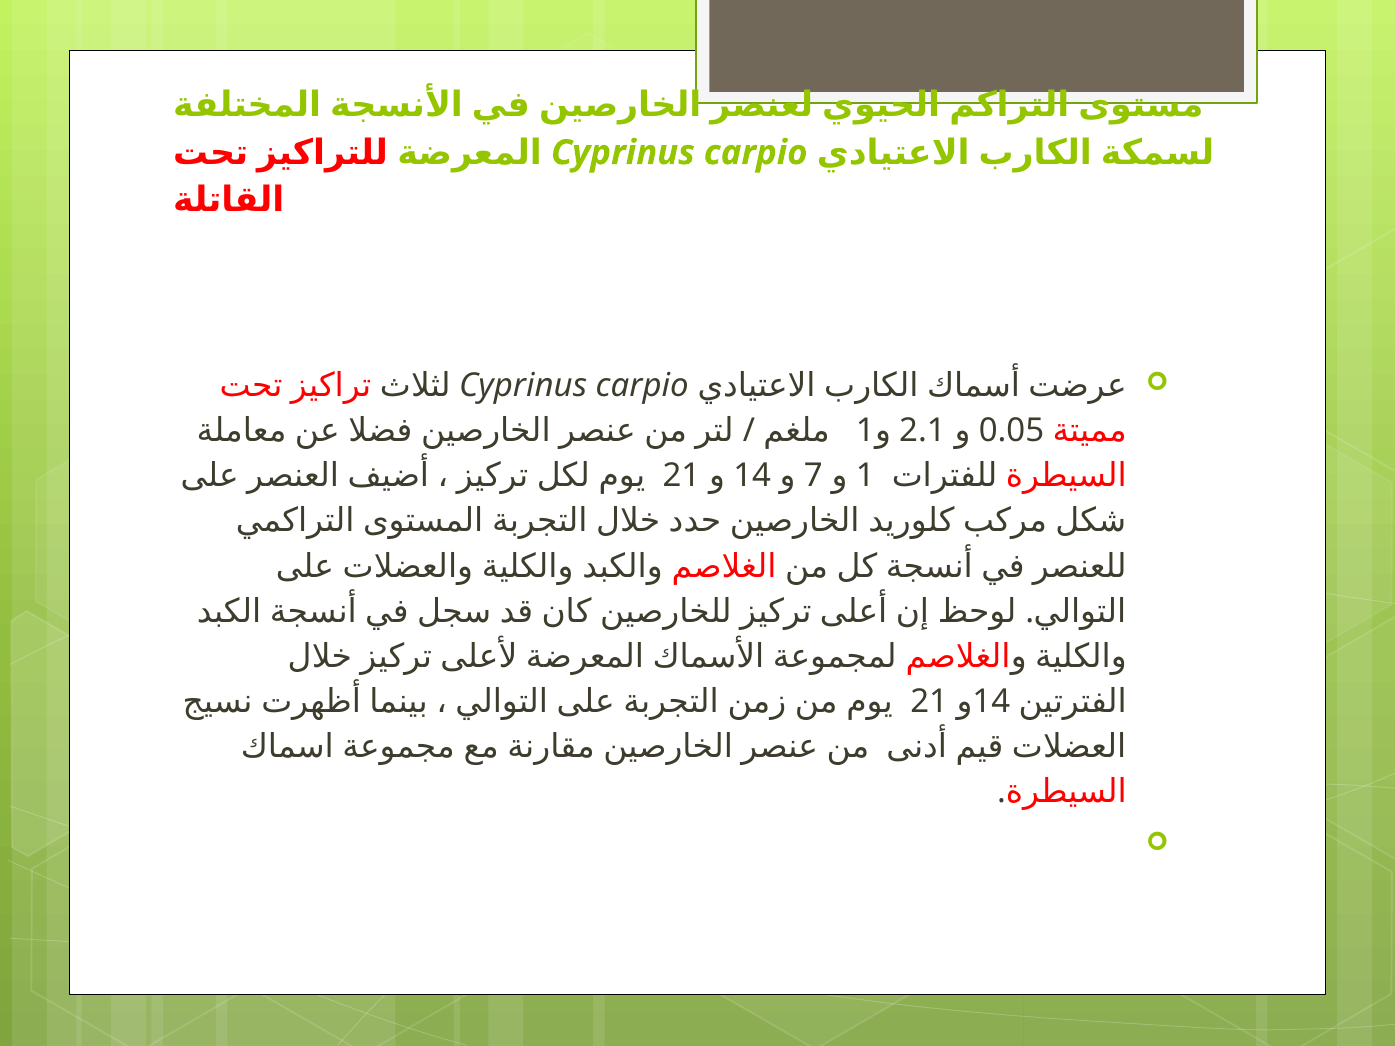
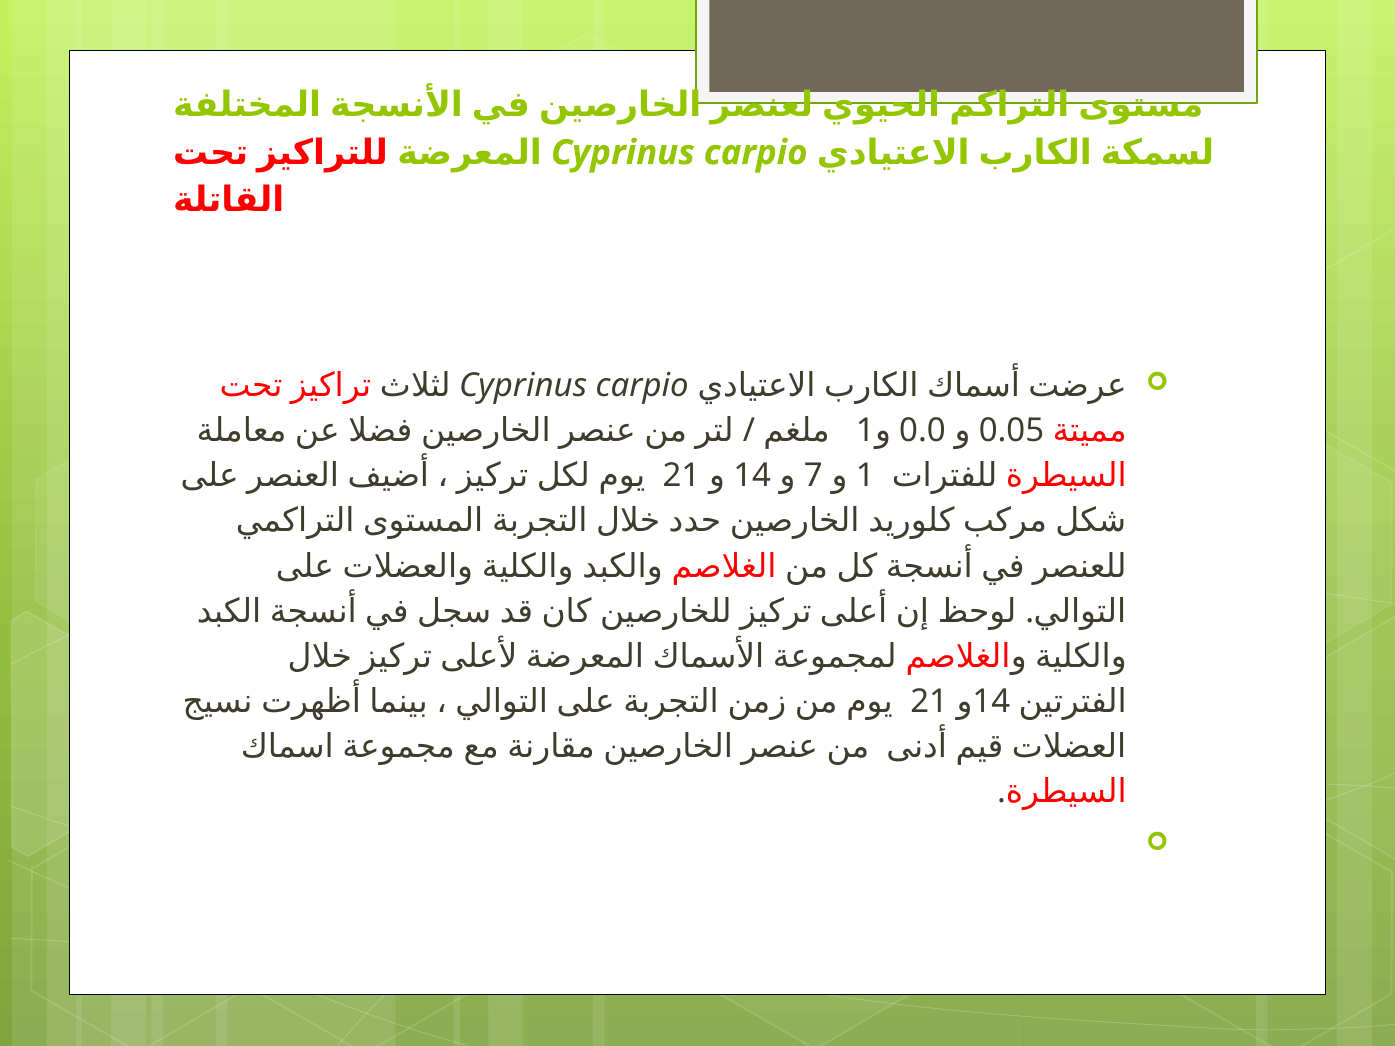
2.1: 2.1 -> 0.0 (922, 431)
